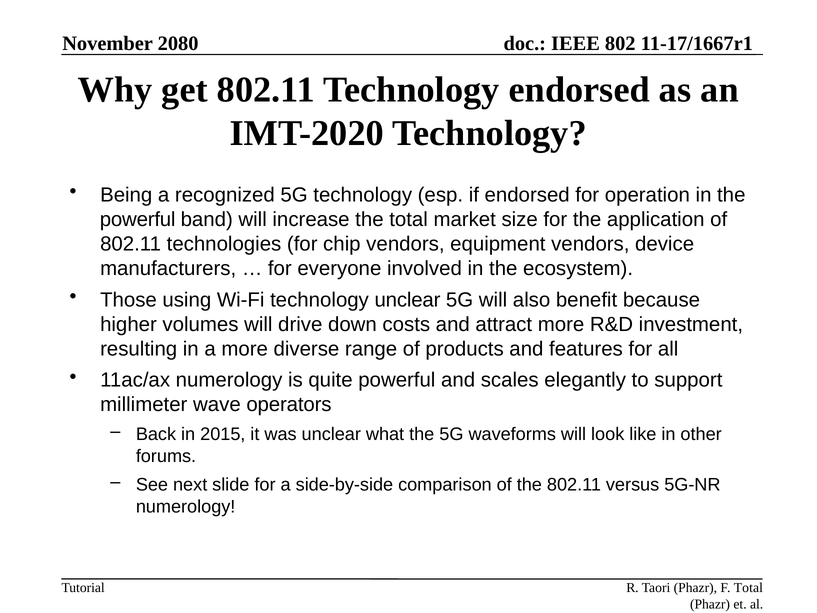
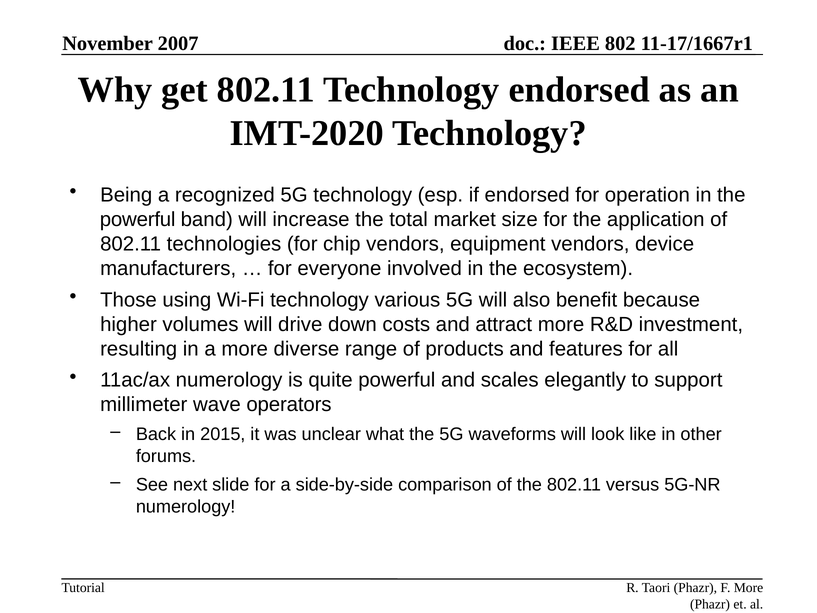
2080: 2080 -> 2007 (178, 44)
technology unclear: unclear -> various (407, 300)
F Total: Total -> More (748, 588)
